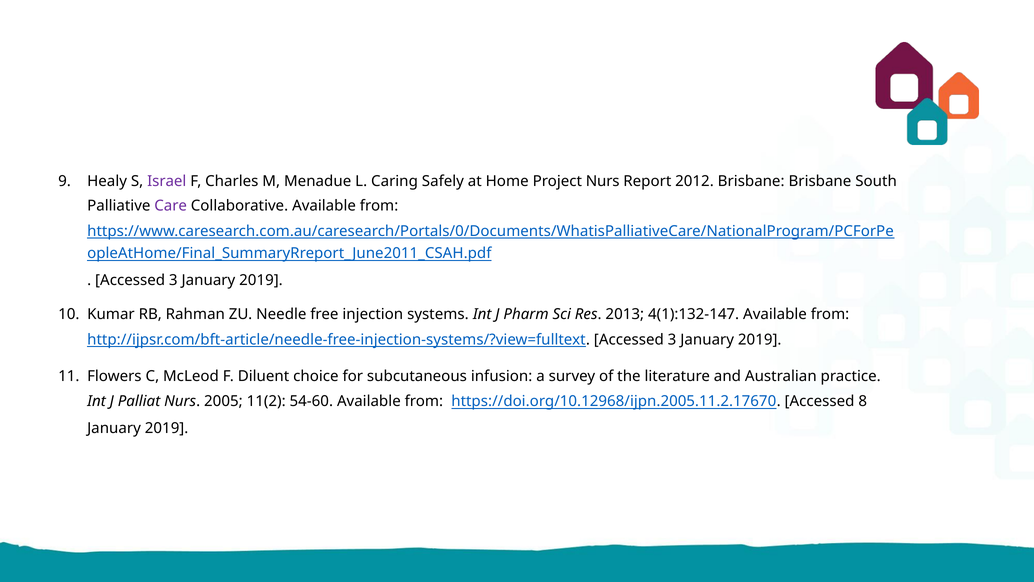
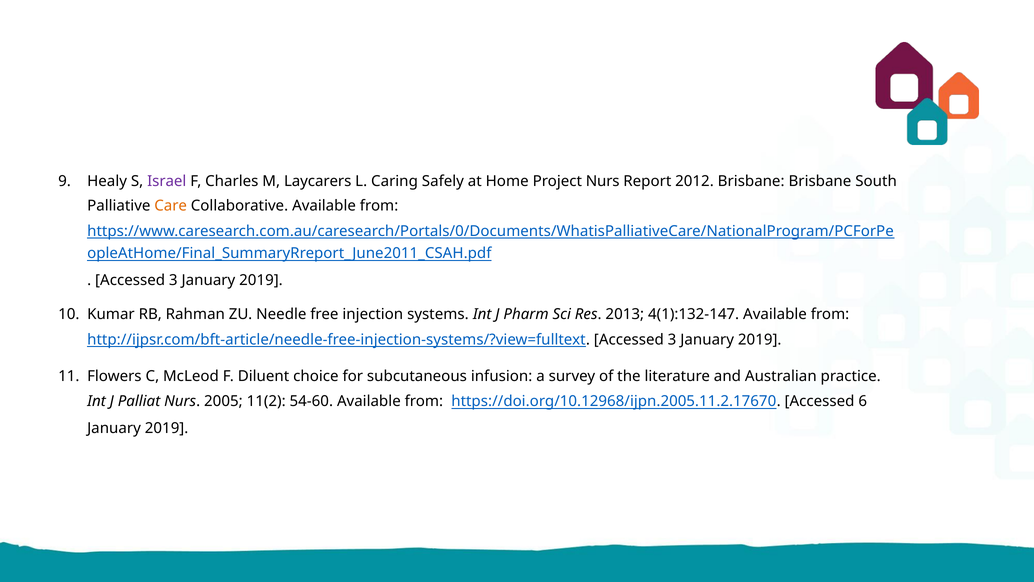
Menadue: Menadue -> Laycarers (318, 181)
Care colour: purple -> orange (171, 206)
8: 8 -> 6 (863, 401)
